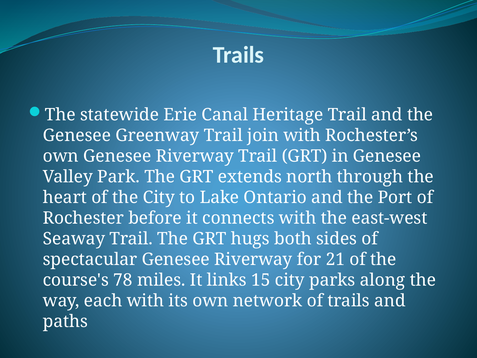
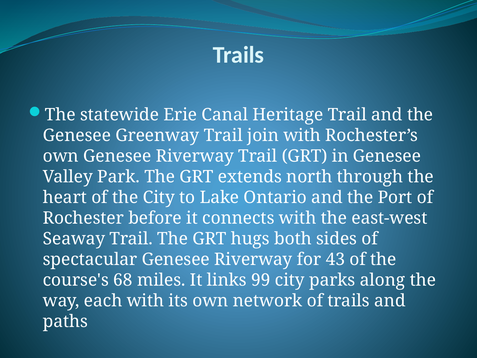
21: 21 -> 43 (335, 259)
78: 78 -> 68 (123, 280)
15: 15 -> 99 (261, 280)
